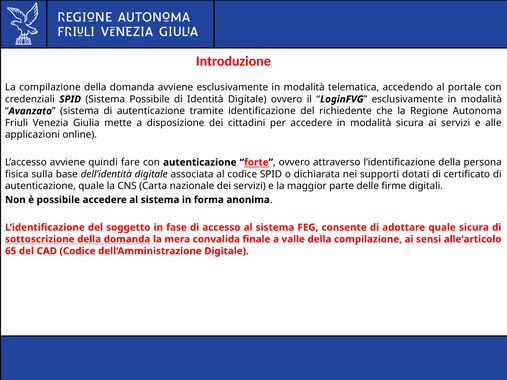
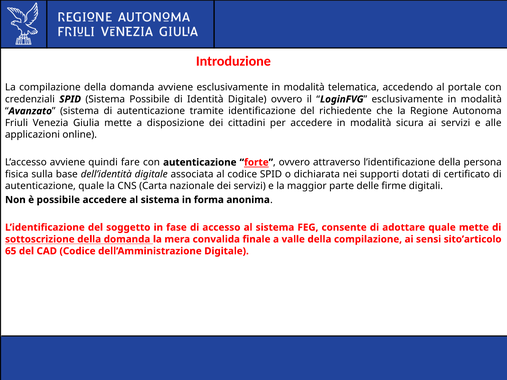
quale sicura: sicura -> mette (474, 228)
alle’articolo: alle’articolo -> sito’articolo (473, 239)
